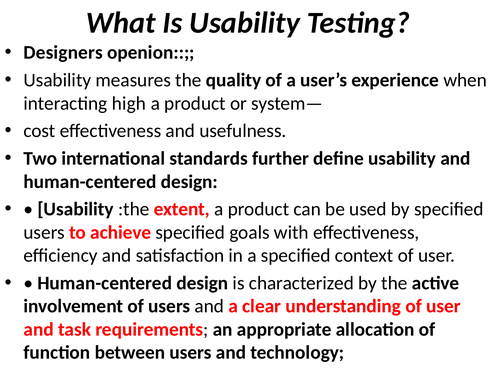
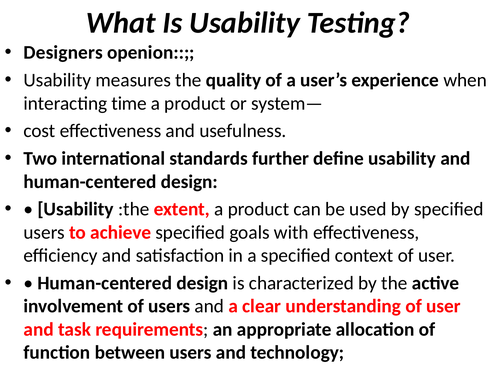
high: high -> time (129, 103)
